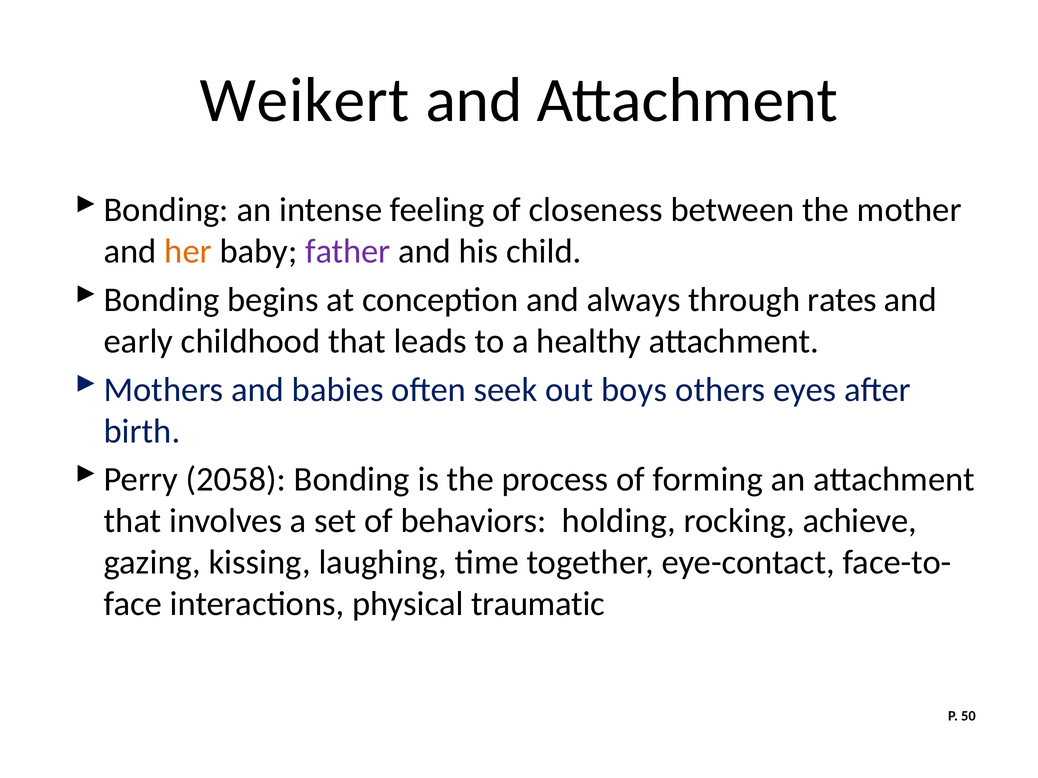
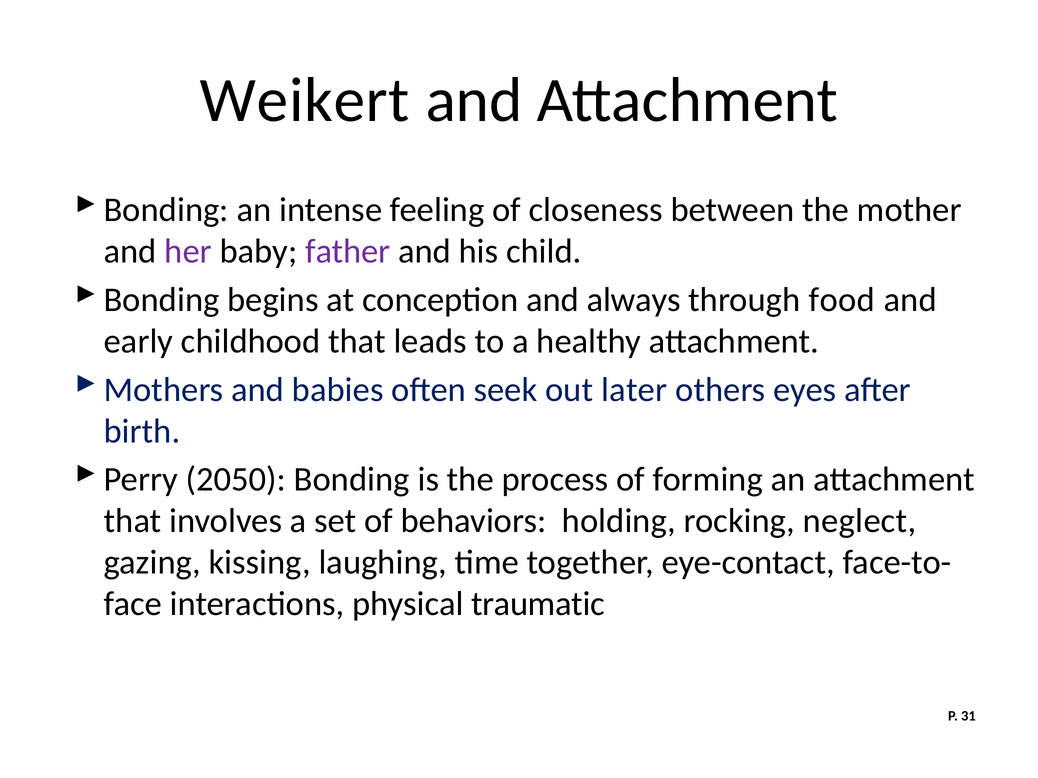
her colour: orange -> purple (188, 252)
rates: rates -> food (842, 300)
boys: boys -> later (634, 390)
2058: 2058 -> 2050 (236, 480)
achieve: achieve -> neglect (860, 521)
50: 50 -> 31 (968, 716)
